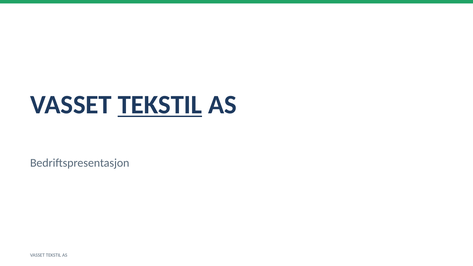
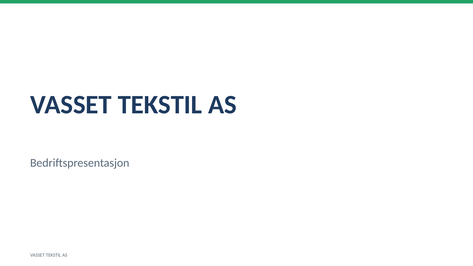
TEKSTIL underline: present -> none (160, 105)
